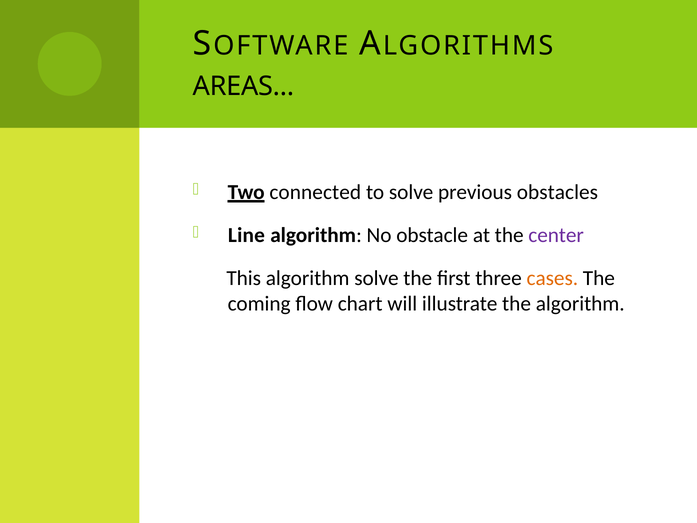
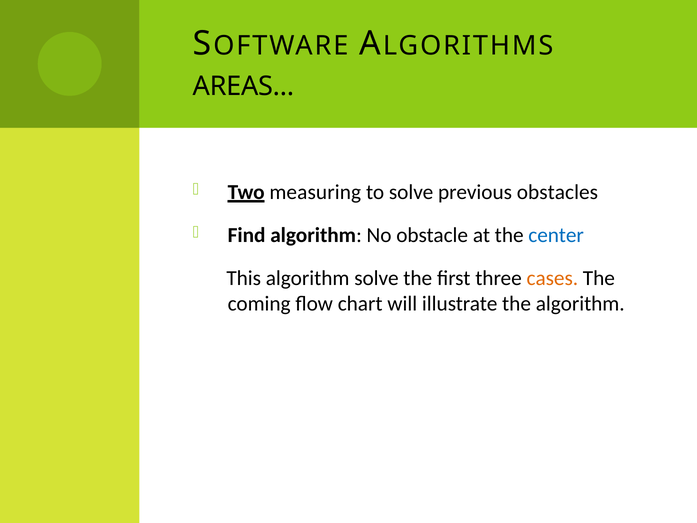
connected: connected -> measuring (315, 192)
Line: Line -> Find (247, 235)
center colour: purple -> blue (556, 235)
